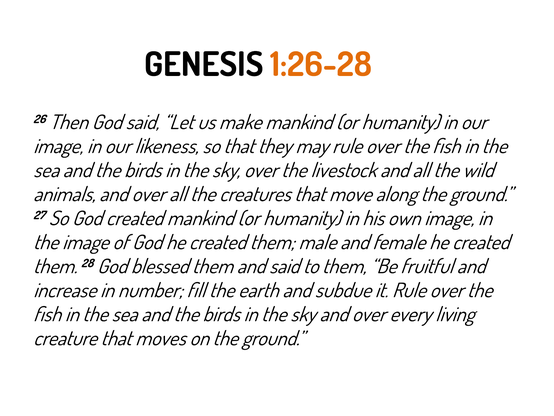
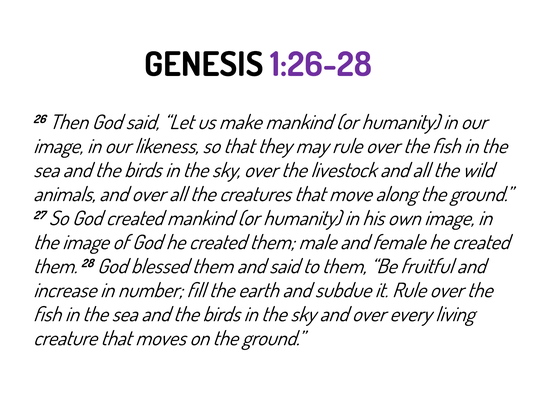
1:26-28 colour: orange -> purple (321, 65)
